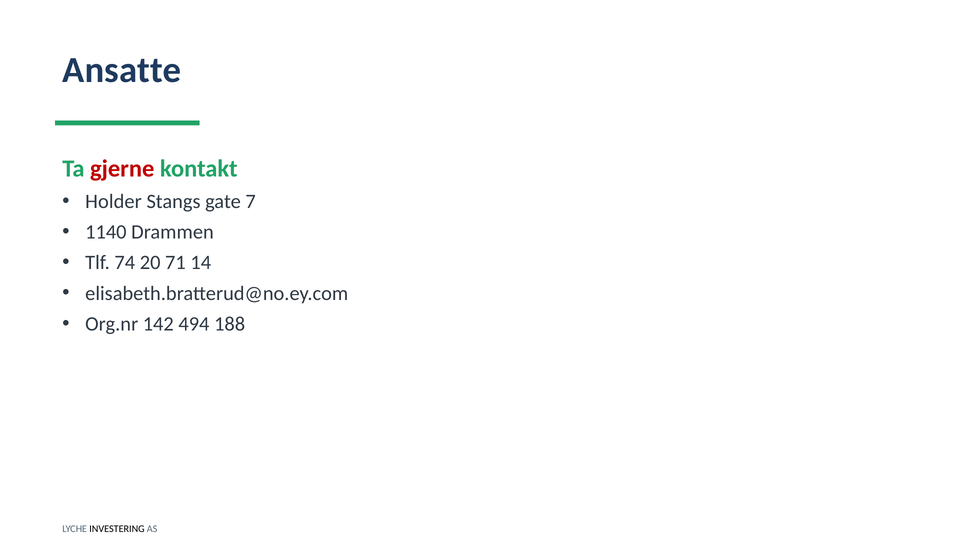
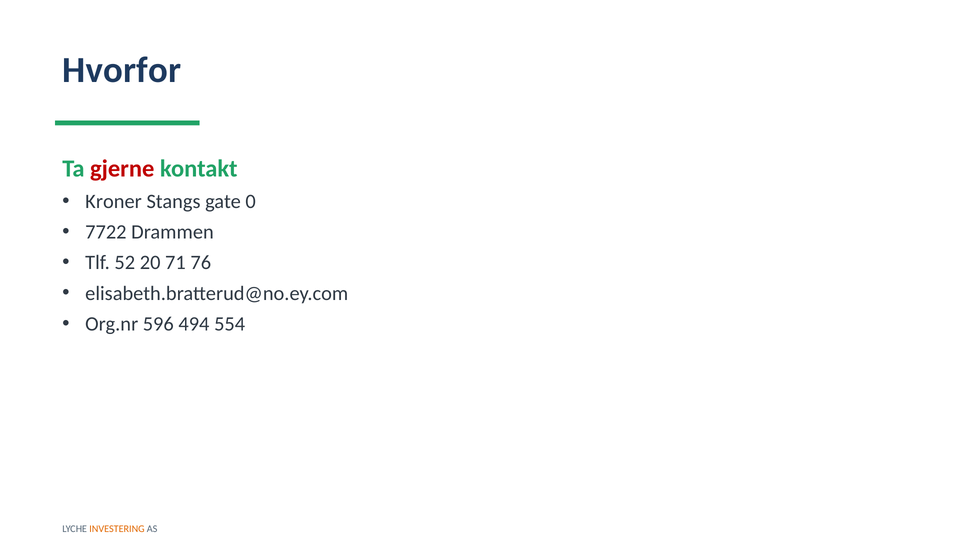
Ansatte: Ansatte -> Hvorfor (122, 70)
Holder: Holder -> Kroner (114, 201)
7: 7 -> 0 (251, 201)
1140: 1140 -> 7722 (106, 232)
74: 74 -> 52 (125, 263)
14: 14 -> 76 (201, 263)
142: 142 -> 596 (158, 324)
188: 188 -> 554 (230, 324)
INVESTERING colour: black -> orange (117, 528)
